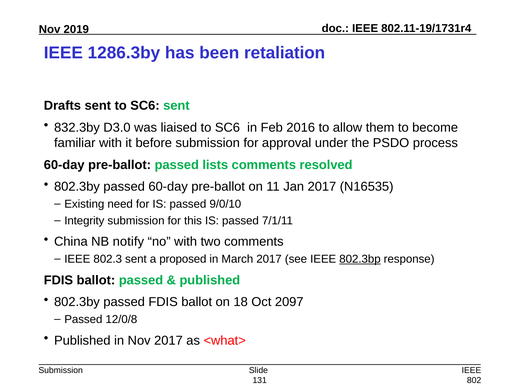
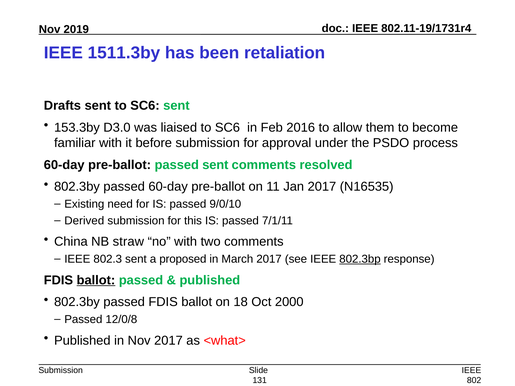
1286.3by: 1286.3by -> 1511.3by (124, 53)
832.3by: 832.3by -> 153.3by (77, 128)
passed lists: lists -> sent (215, 165)
Integrity: Integrity -> Derived (84, 221)
notify: notify -> straw (128, 242)
ballot underline: none -> present (96, 280)
2097: 2097 -> 2000 (289, 302)
